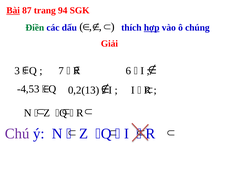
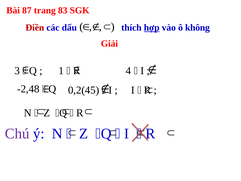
Bài underline: present -> none (13, 10)
94: 94 -> 83 (63, 10)
Điền colour: green -> red (35, 28)
chúng: chúng -> không (197, 28)
7: 7 -> 1 (61, 71)
6: 6 -> 4 (128, 71)
-4,53: -4,53 -> -2,48 (28, 89)
0,2(13: 0,2(13 -> 0,2(45 (84, 90)
